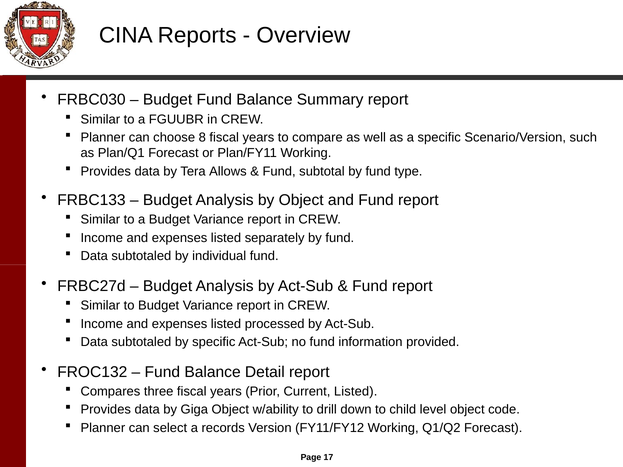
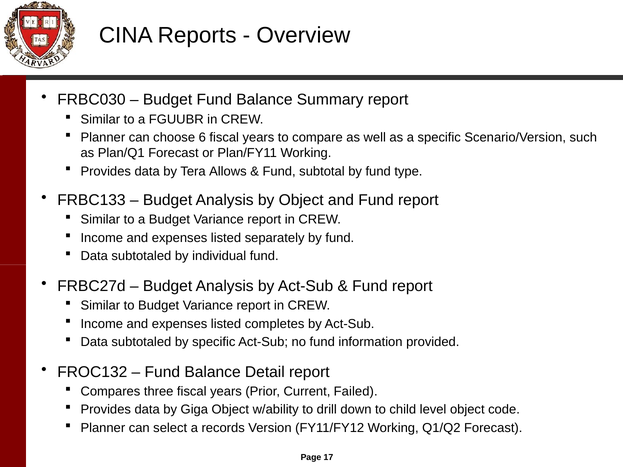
8: 8 -> 6 (202, 138)
processed: processed -> completes (275, 324)
Current Listed: Listed -> Failed (356, 392)
